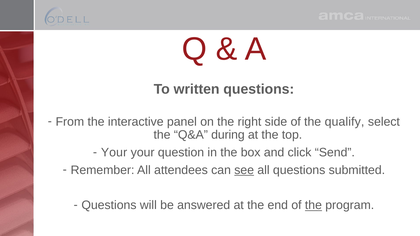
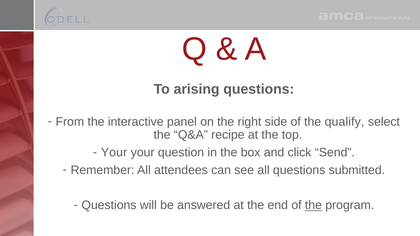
written: written -> arising (197, 89)
during: during -> recipe (228, 135)
see underline: present -> none (244, 170)
